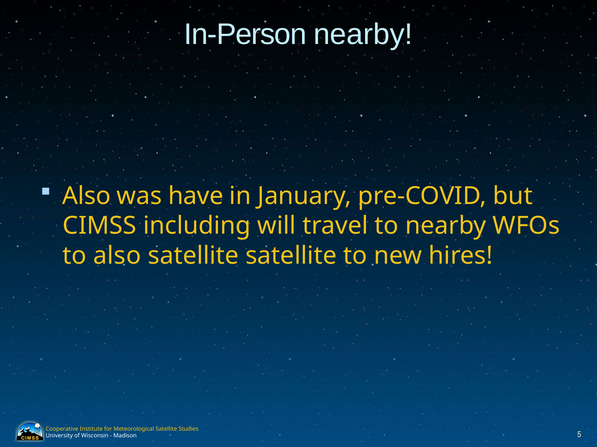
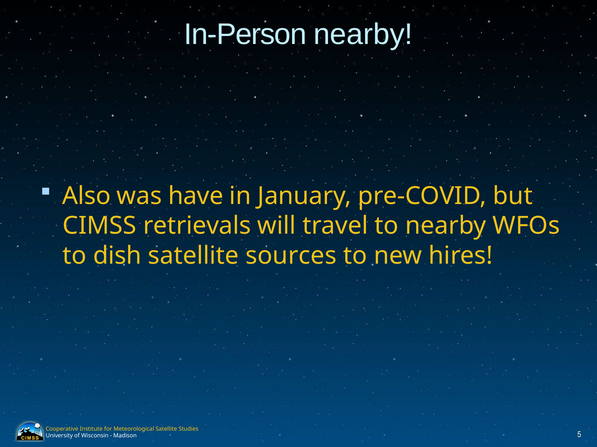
including: including -> retrievals (197, 226)
to also: also -> dish (117, 256)
satellite satellite: satellite -> sources (291, 256)
